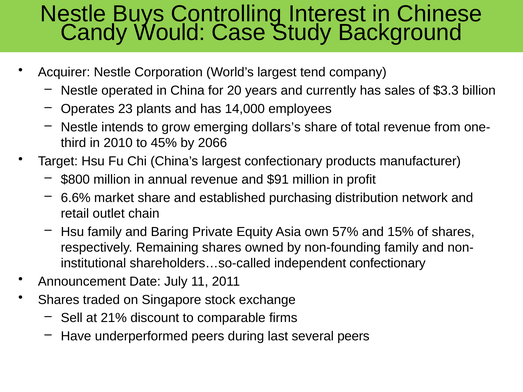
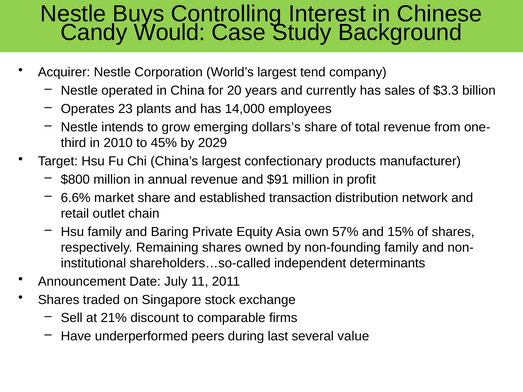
2066: 2066 -> 2029 (213, 143)
purchasing: purchasing -> transaction (300, 198)
independent confectionary: confectionary -> determinants (387, 263)
several peers: peers -> value (353, 337)
